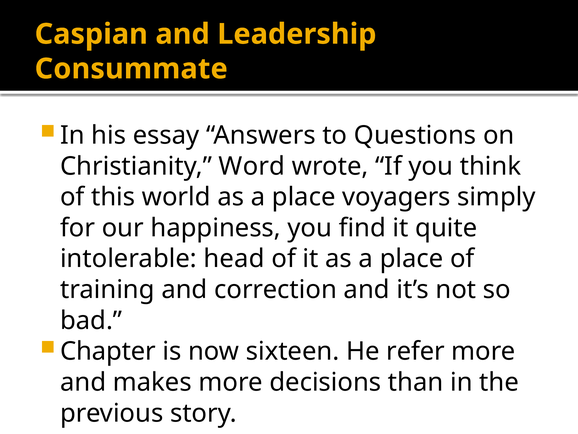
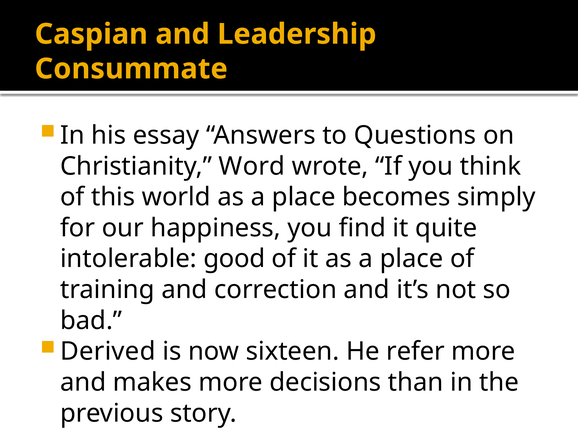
voyagers: voyagers -> becomes (396, 197)
head: head -> good (234, 259)
Chapter: Chapter -> Derived (108, 351)
